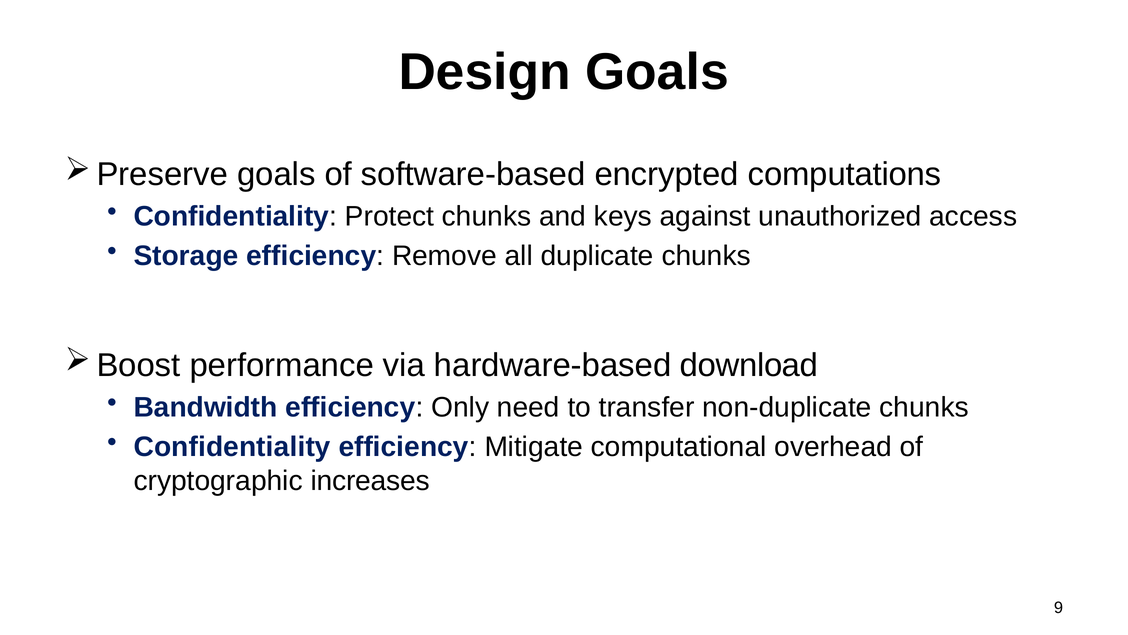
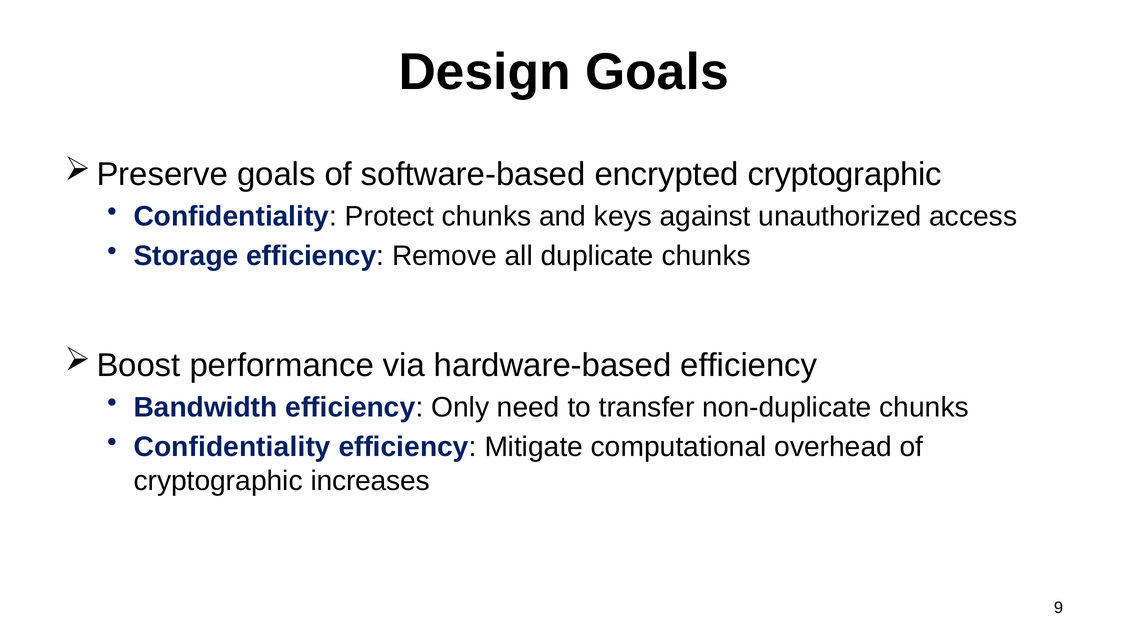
encrypted computations: computations -> cryptographic (845, 174)
hardware-based download: download -> efficiency (749, 365)
